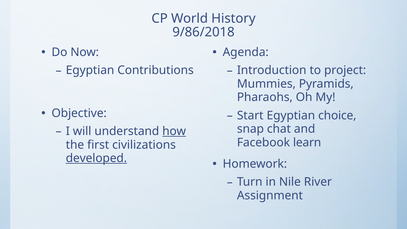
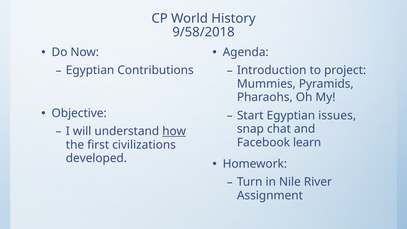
9/86/2018: 9/86/2018 -> 9/58/2018 (204, 32)
choice: choice -> issues (337, 115)
developed underline: present -> none (96, 158)
